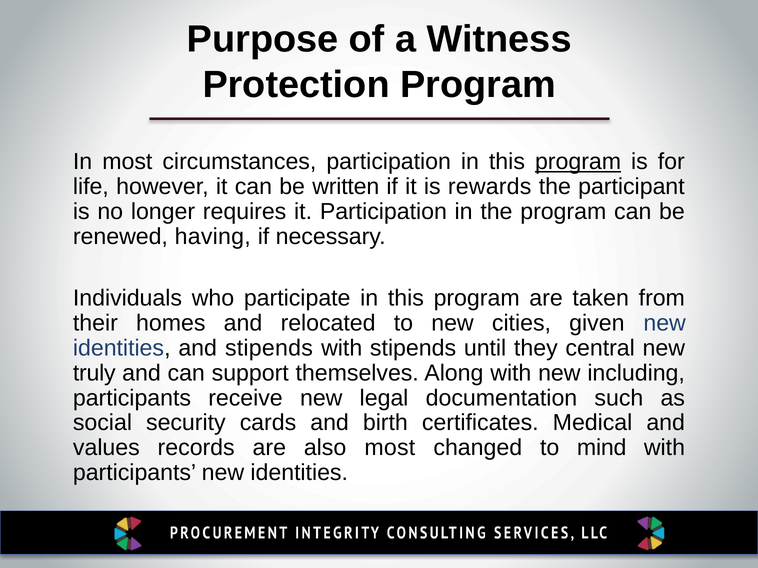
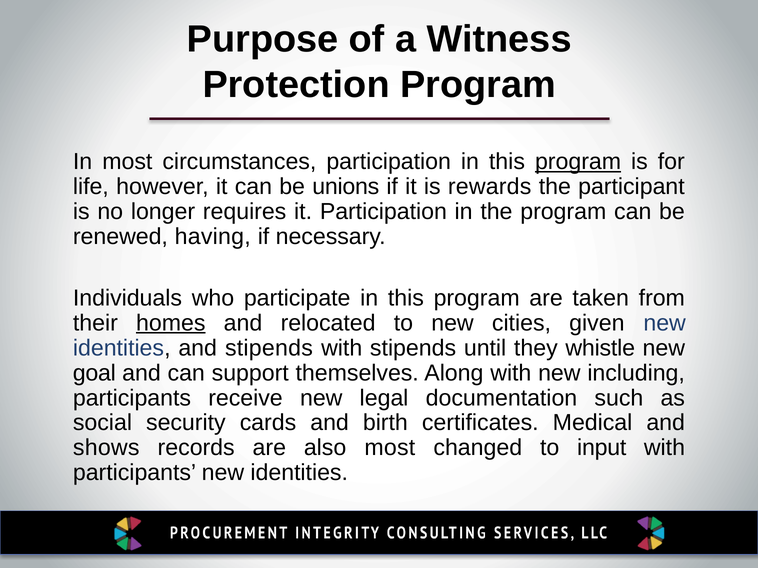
written: written -> unions (346, 187)
homes underline: none -> present (171, 323)
central: central -> whistle (600, 348)
truly: truly -> goal (94, 373)
values: values -> shows (106, 448)
mind: mind -> input (602, 448)
